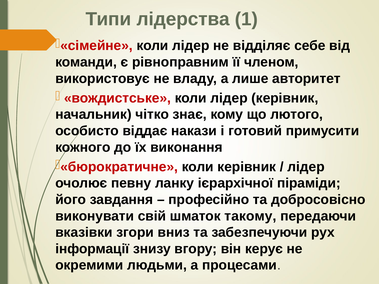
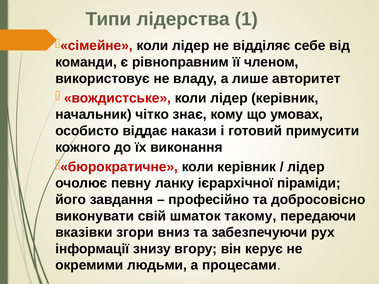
лютого: лютого -> умовах (297, 115)
